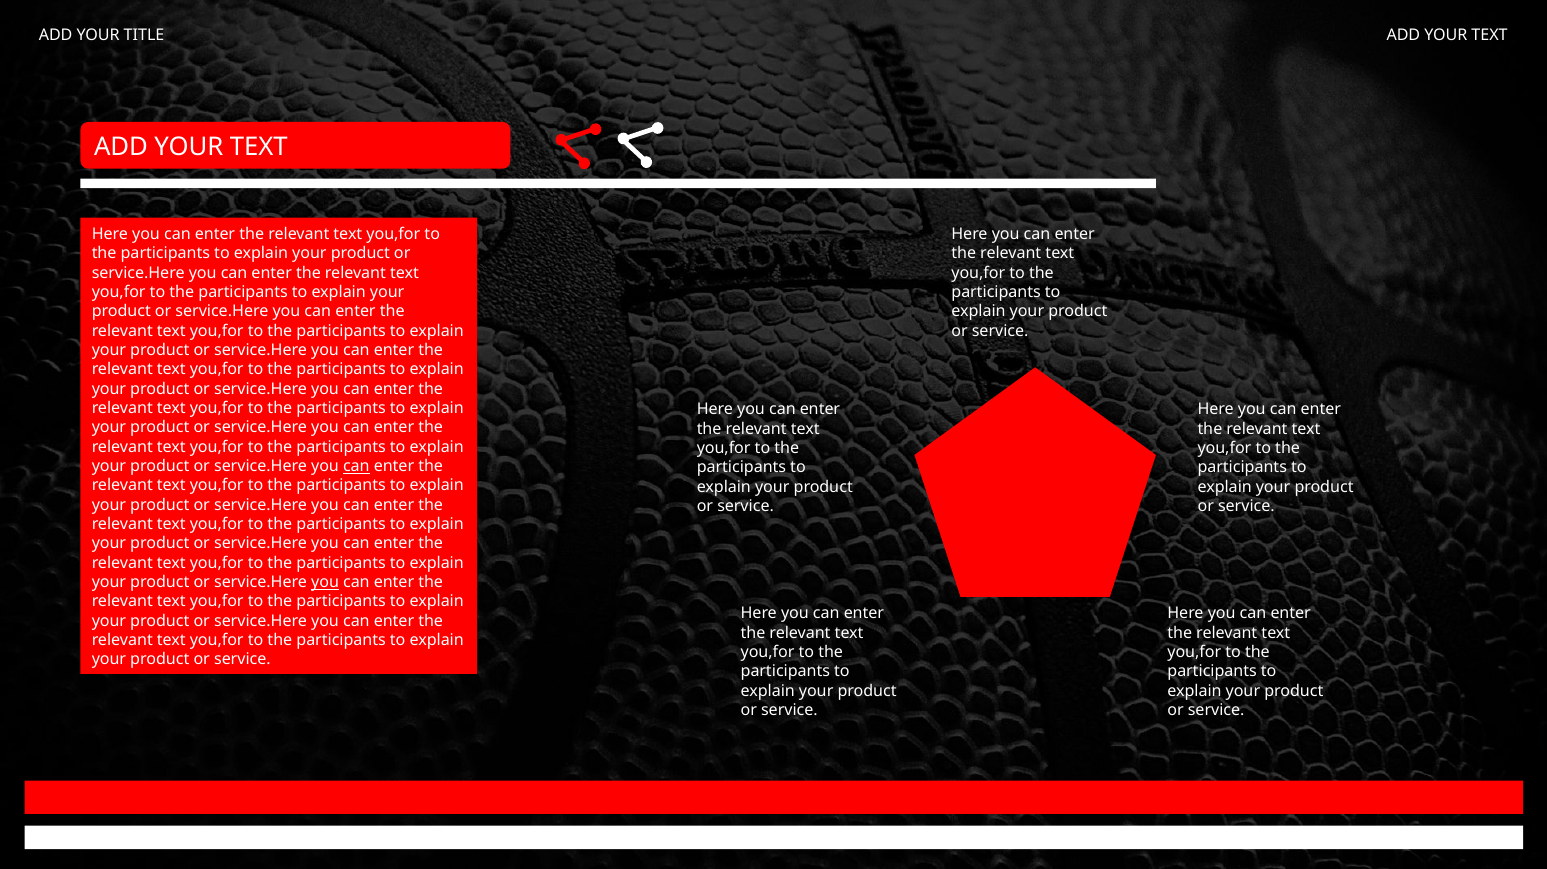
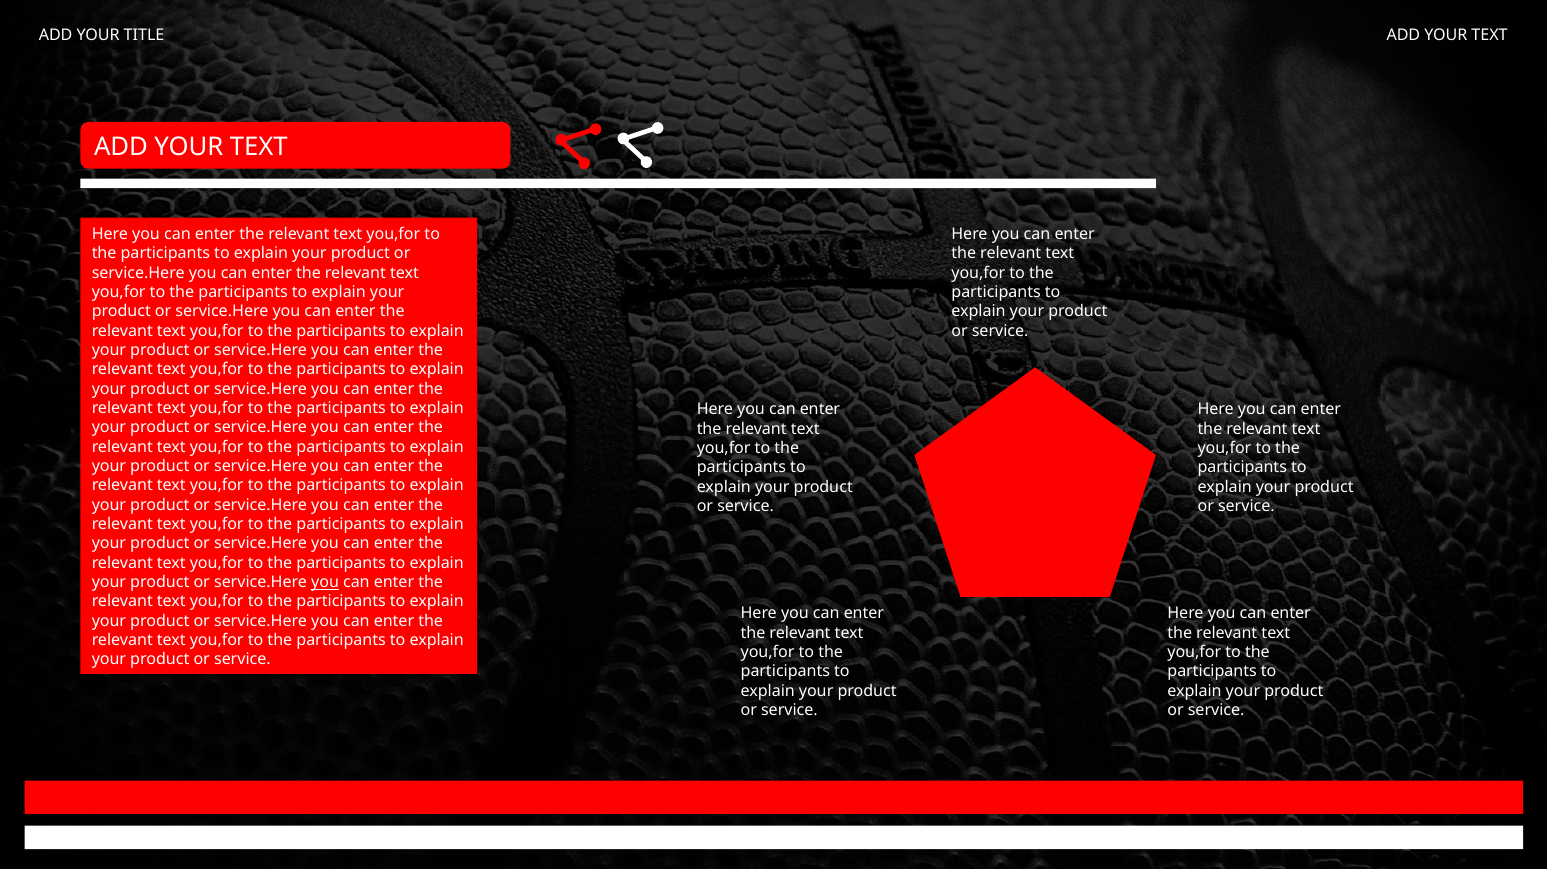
can underline: present -> none (356, 466)
